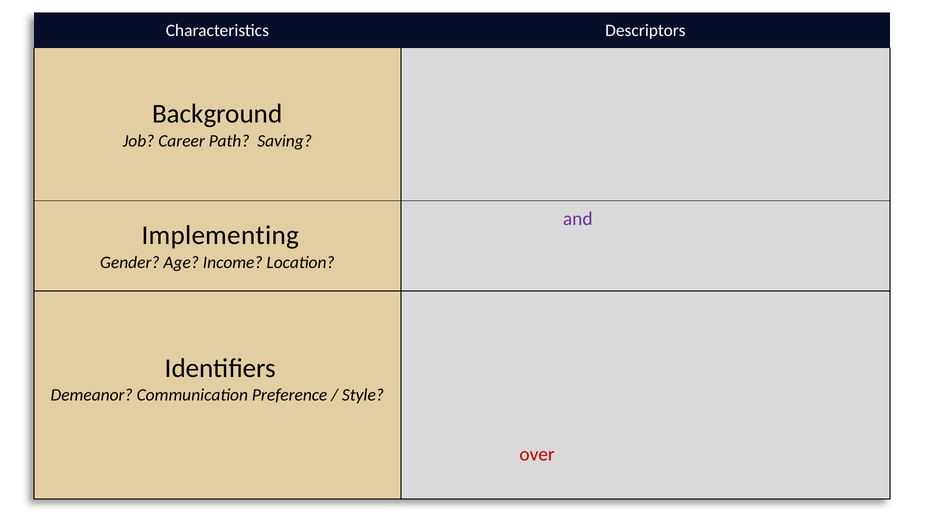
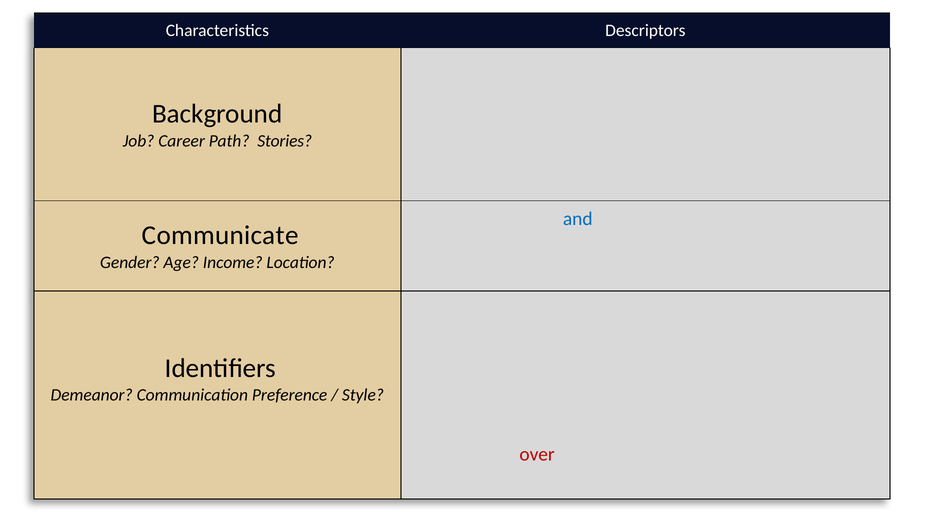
Path Saving: Saving -> Stories (285, 141)
and colour: purple -> blue (578, 219)
Implementing: Implementing -> Communicate (220, 236)
